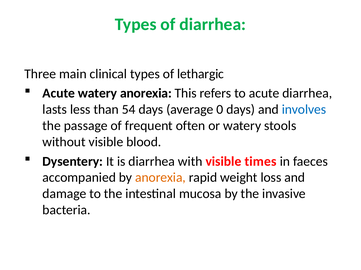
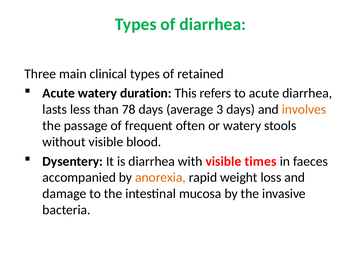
lethargic: lethargic -> retained (201, 74)
watery anorexia: anorexia -> duration (146, 94)
54: 54 -> 78 (129, 110)
0: 0 -> 3 (220, 110)
involves colour: blue -> orange (304, 110)
